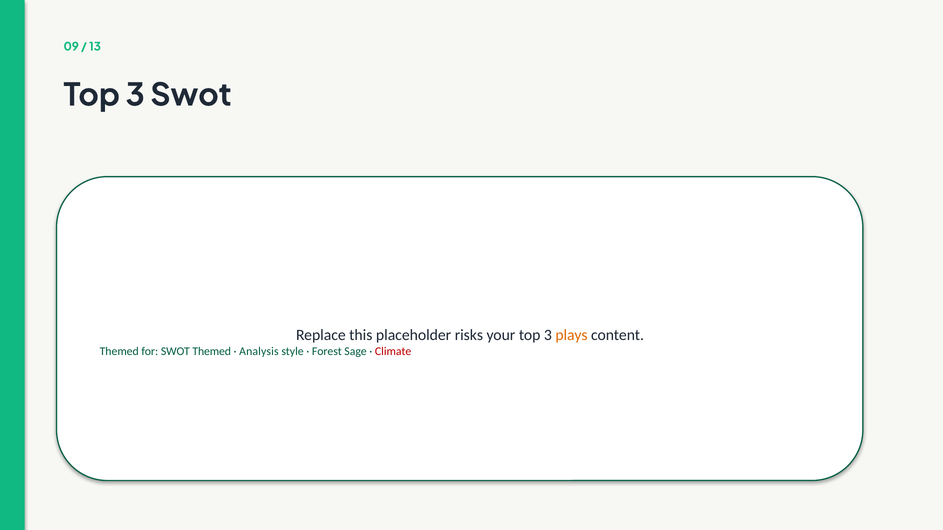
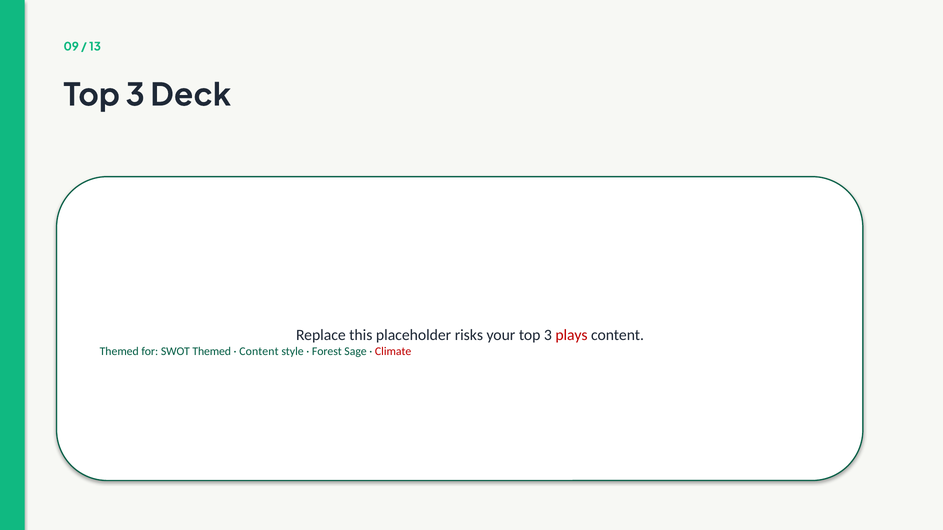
3 Swot: Swot -> Deck (191, 95)
plays colour: orange -> red (572, 335)
Analysis: Analysis -> Content (259, 351)
